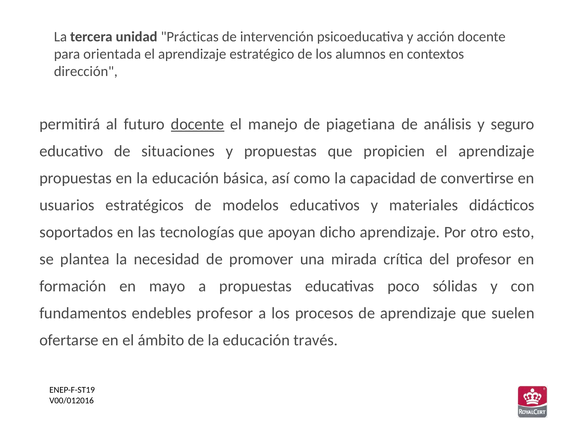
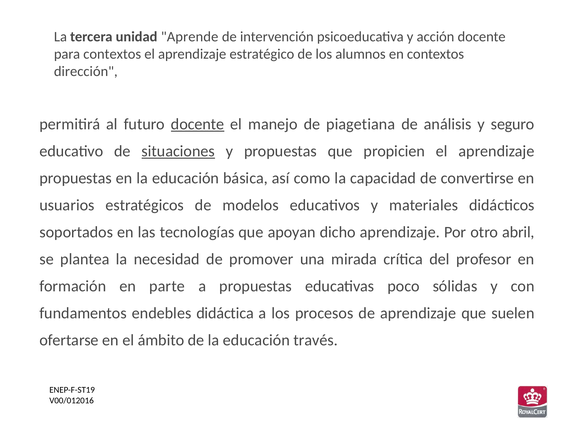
Prácticas: Prácticas -> Aprende (190, 37)
para orientada: orientada -> contextos (112, 54)
situaciones underline: none -> present (178, 151)
esto: esto -> abril (518, 232)
mayo: mayo -> parte (167, 286)
endebles profesor: profesor -> didáctica (225, 313)
